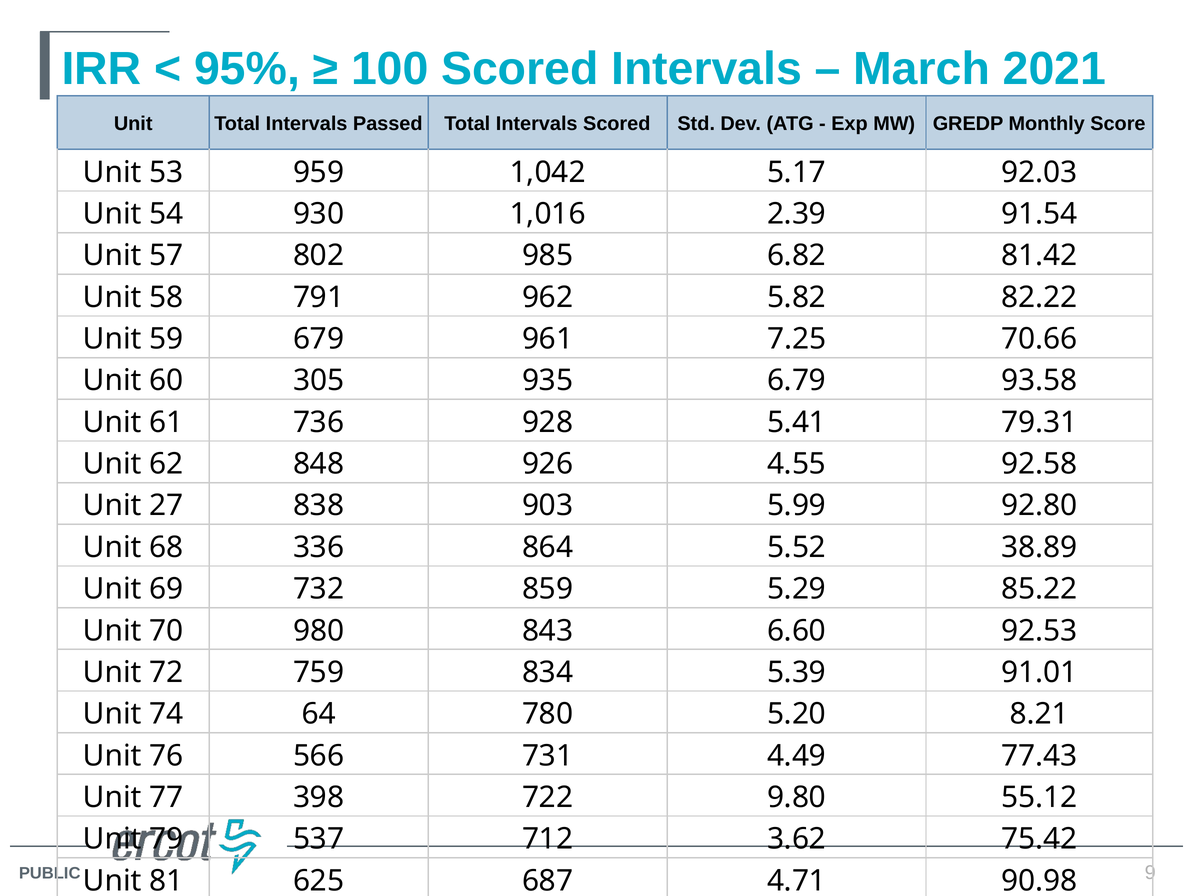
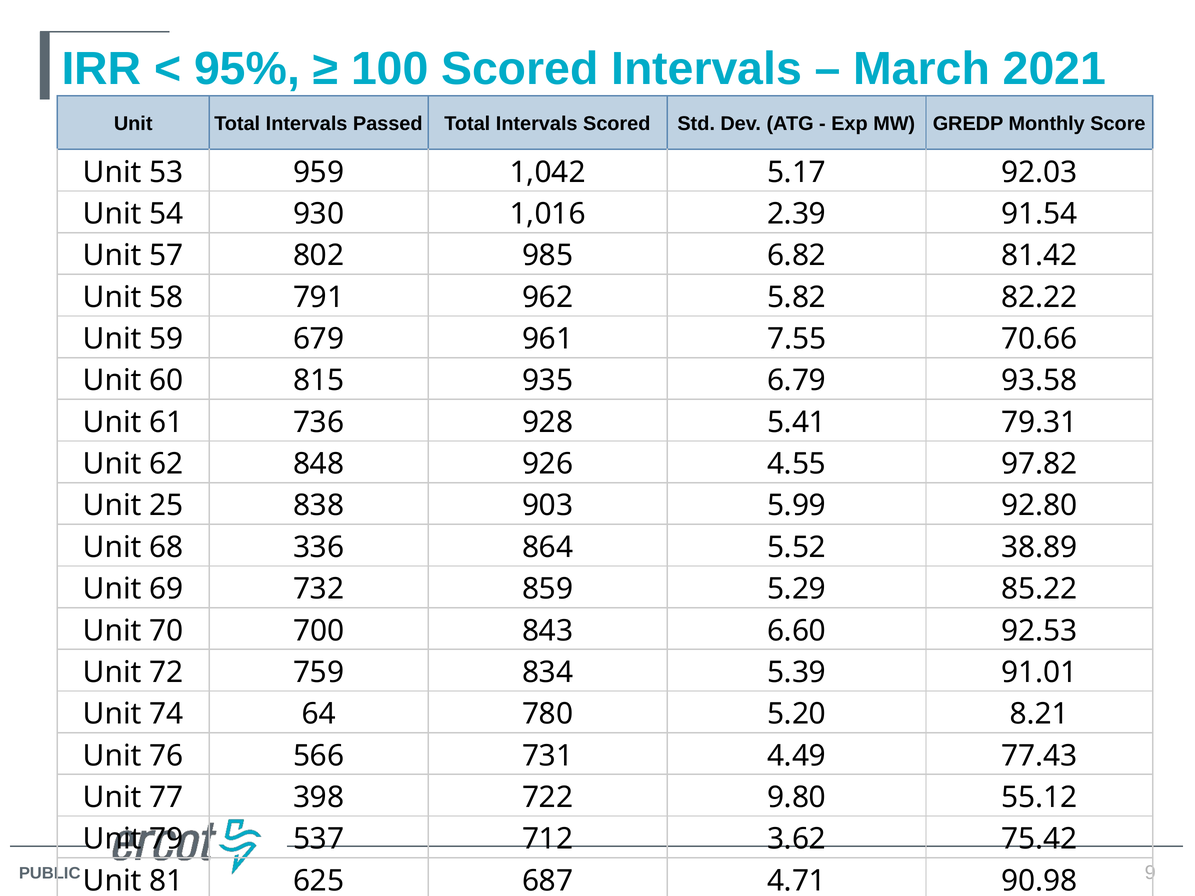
7.25: 7.25 -> 7.55 (797, 339)
305: 305 -> 815 (319, 381)
92.58: 92.58 -> 97.82 (1039, 464)
27: 27 -> 25 (166, 506)
980: 980 -> 700 (319, 631)
